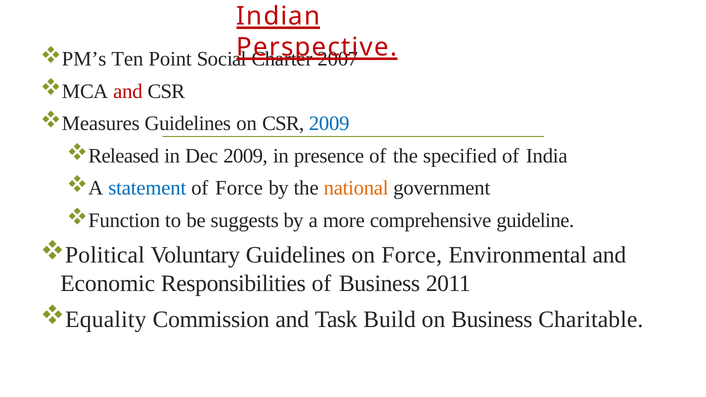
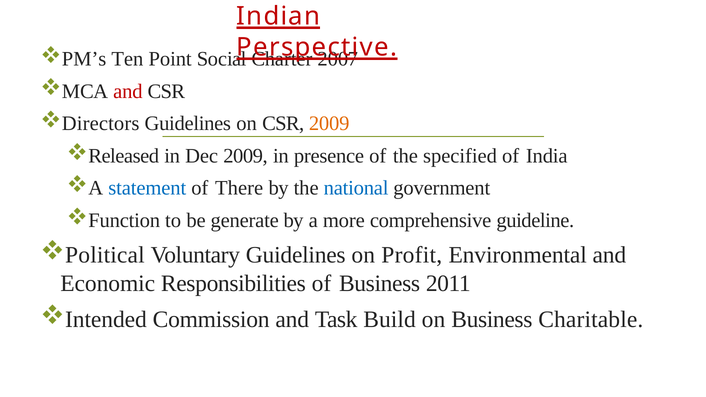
Measures: Measures -> Directors (101, 124)
2009 colour: blue -> orange (329, 124)
of Force: Force -> There (239, 188)
national colour: orange -> blue (356, 188)
suggests: suggests -> generate (245, 221)
on Force: Force -> Profit (412, 255)
Equality: Equality -> Intended (106, 320)
